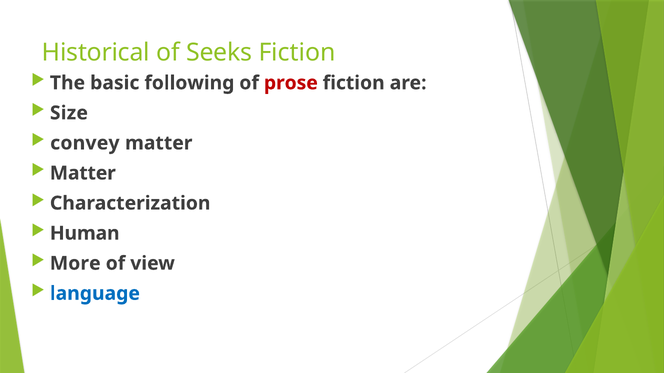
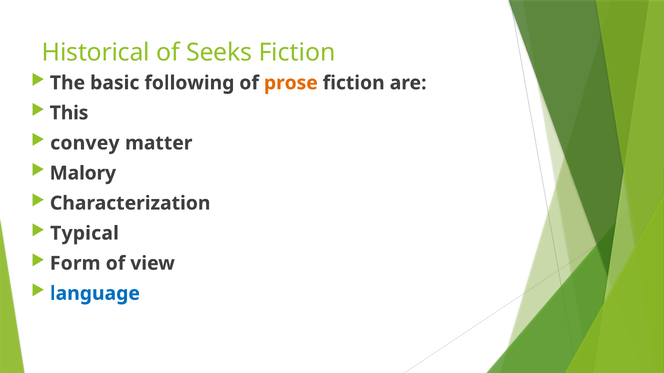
prose colour: red -> orange (291, 83)
Size: Size -> This (69, 113)
Matter: Matter -> Malory (83, 173)
Human: Human -> Typical (85, 234)
More: More -> Form (75, 264)
